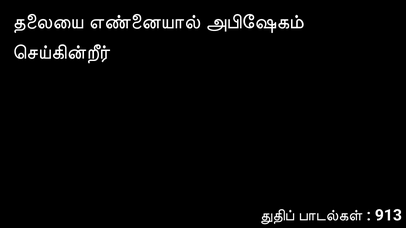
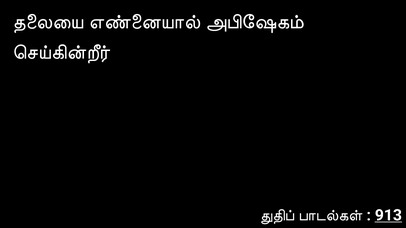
913 underline: none -> present (388, 216)
